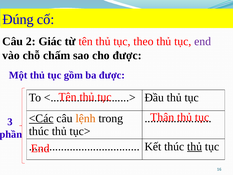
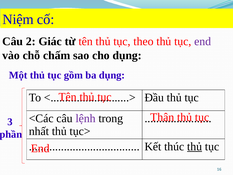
Đúng: Đúng -> Niệm (18, 19)
cho được: được -> dụng (127, 55)
ba được: được -> dụng (112, 75)
<Các underline: present -> none (41, 118)
lệnh colour: orange -> purple (86, 118)
thúc: thúc -> nhất (39, 131)
